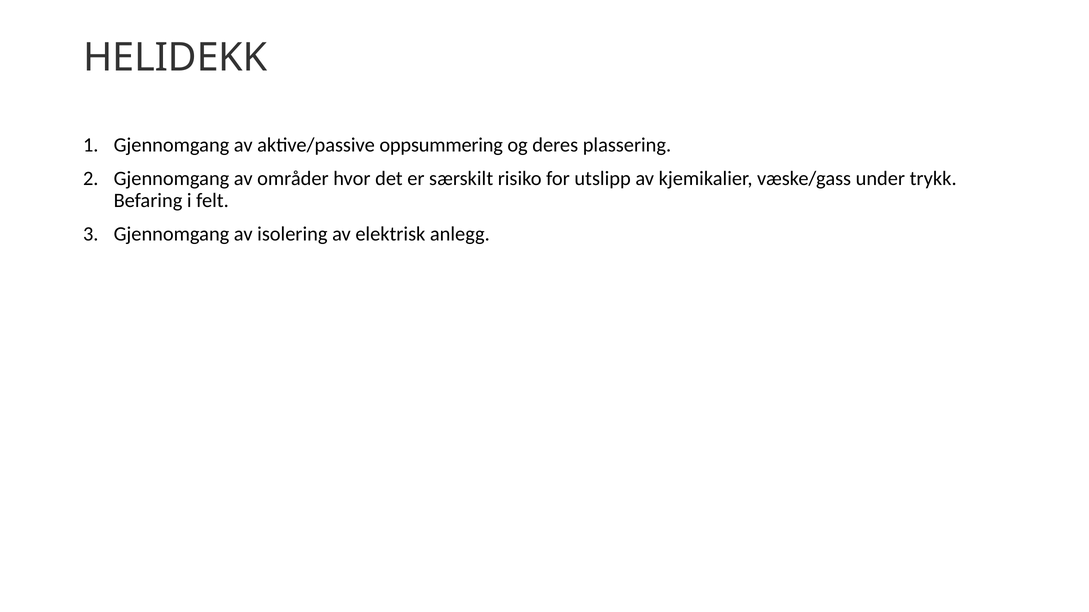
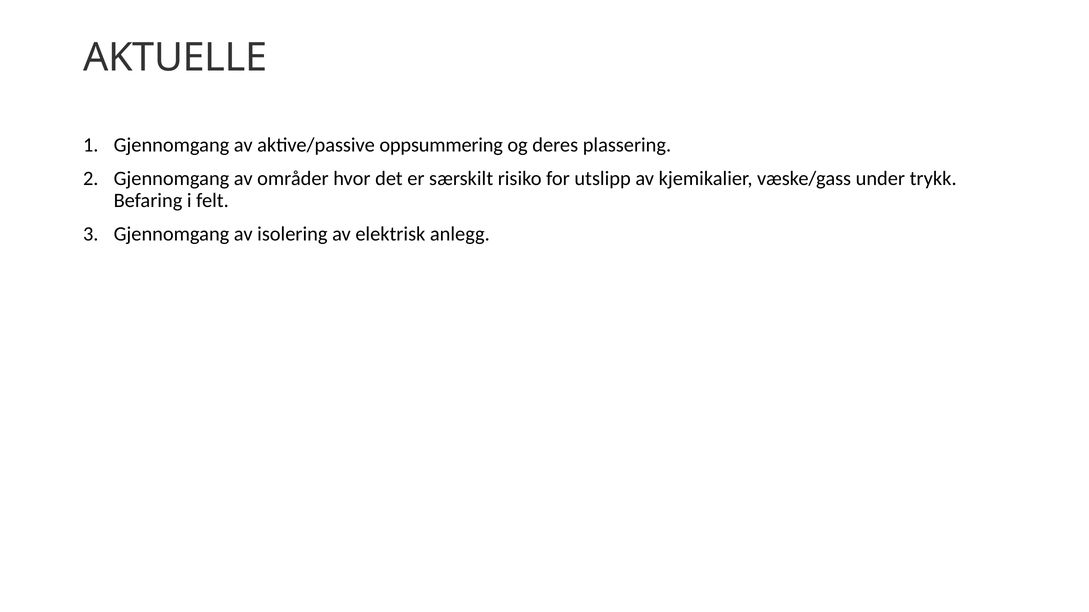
HELIDEKK: HELIDEKK -> AKTUELLE (175, 58)
